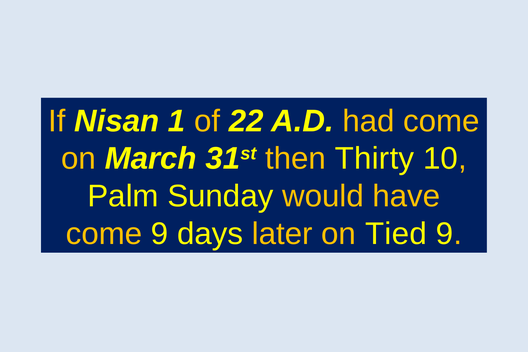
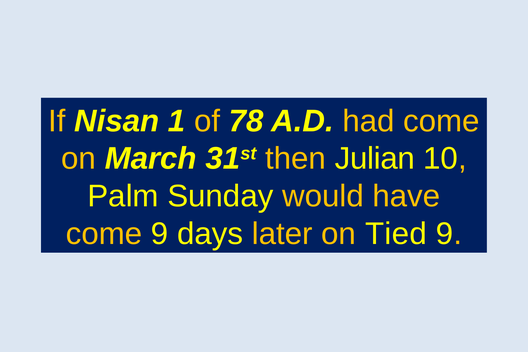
22: 22 -> 78 (246, 121)
Thirty: Thirty -> Julian (375, 159)
